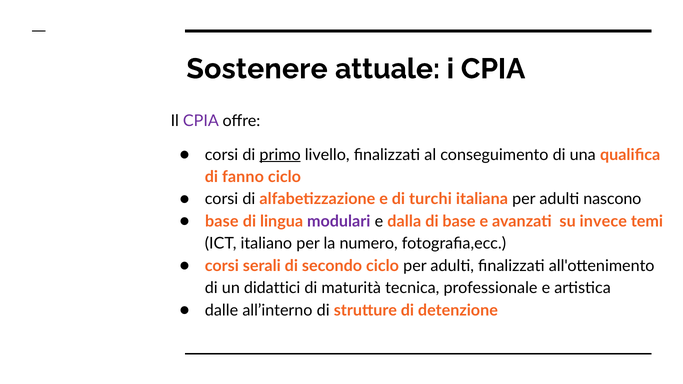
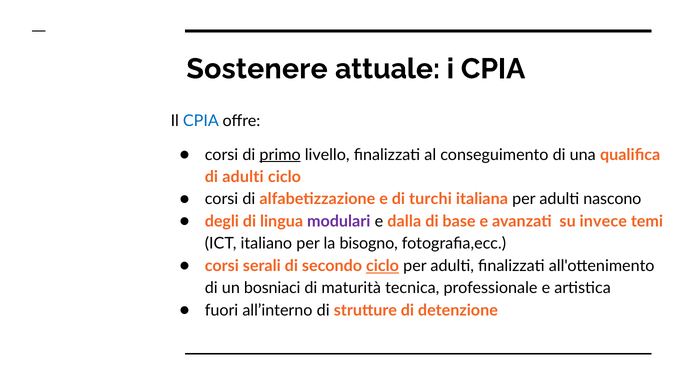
CPIA colour: purple -> blue (201, 121)
di fanno: fanno -> adulti (243, 177)
base: base -> degli (222, 222)
numero: numero -> bisogno (369, 244)
ciclo underline: none -> present (382, 266)
didattici: didattici -> bosniaci (272, 288)
dalle: dalle -> fuori (222, 310)
